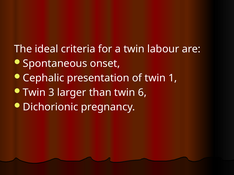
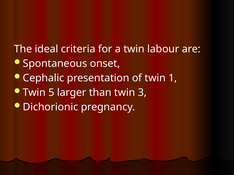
3: 3 -> 5 (51, 93)
6: 6 -> 3 (142, 93)
